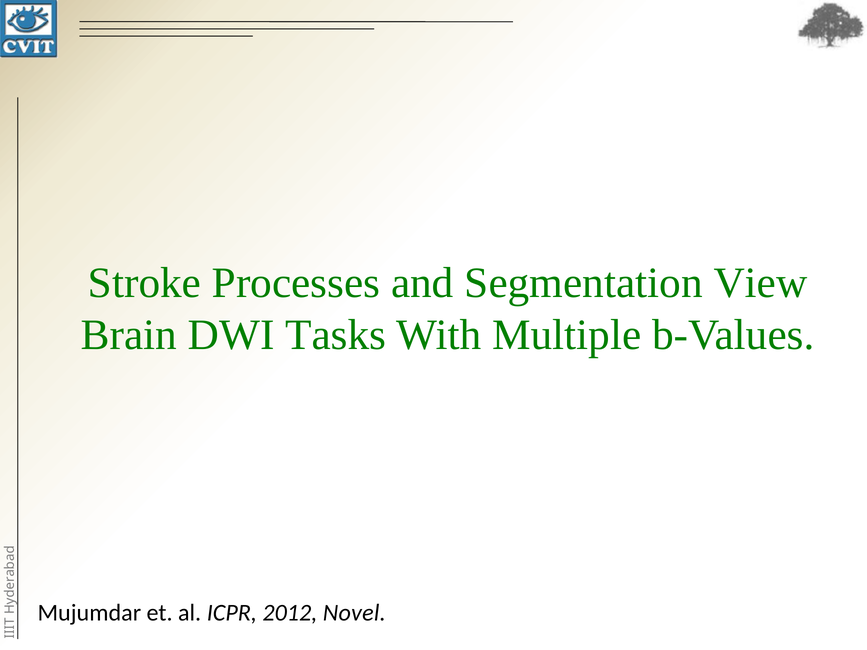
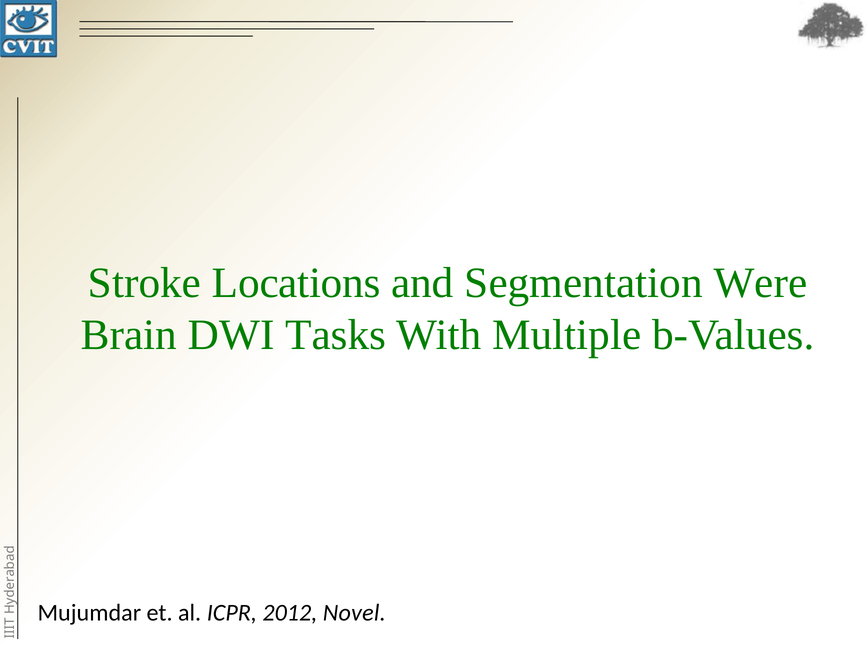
Processes: Processes -> Locations (296, 283)
View: View -> Were (760, 283)
